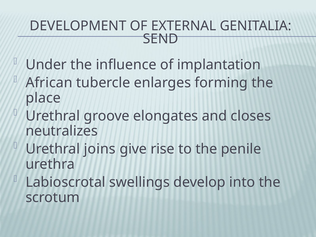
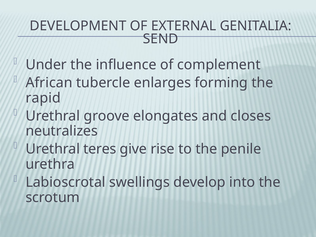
implantation: implantation -> complement (219, 65)
place: place -> rapid (43, 98)
joins: joins -> teres (100, 149)
